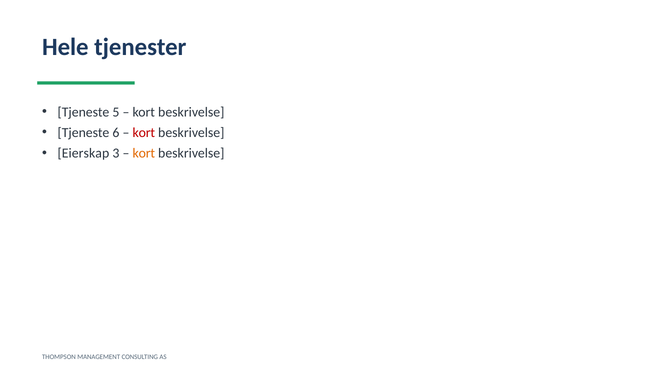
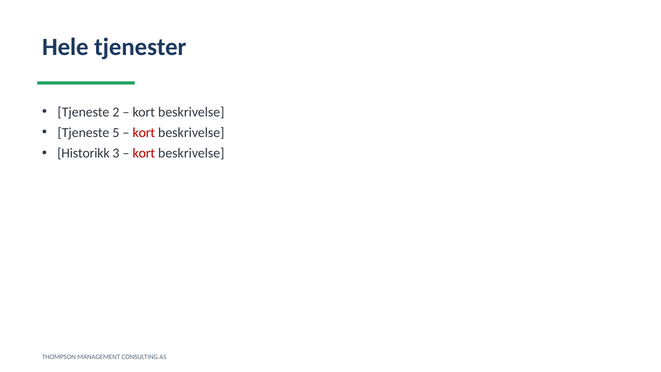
5: 5 -> 2 (116, 112)
6: 6 -> 5 (116, 133)
Eierskap: Eierskap -> Historikk (84, 153)
kort colour: orange -> red (144, 153)
